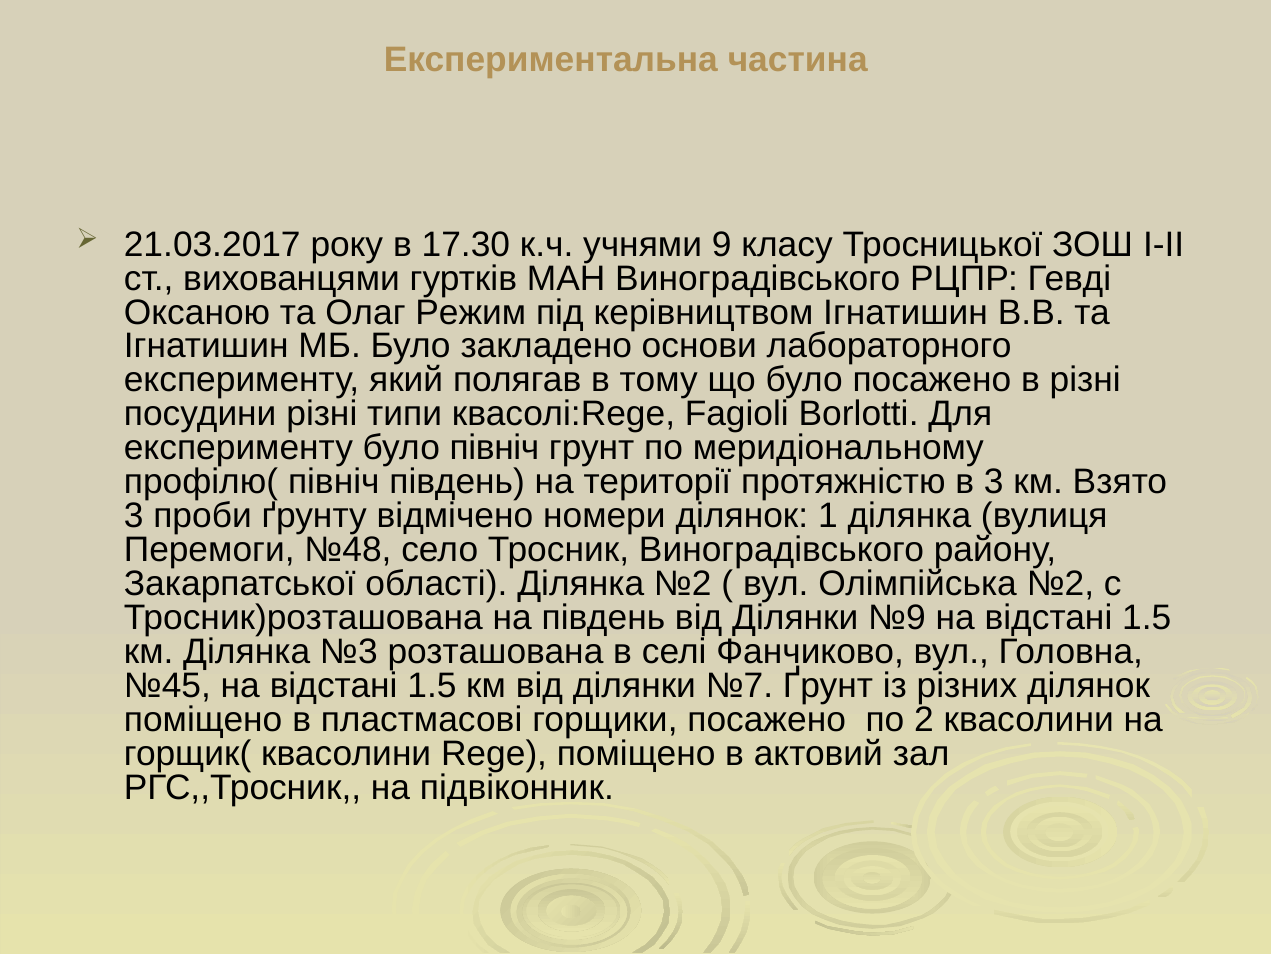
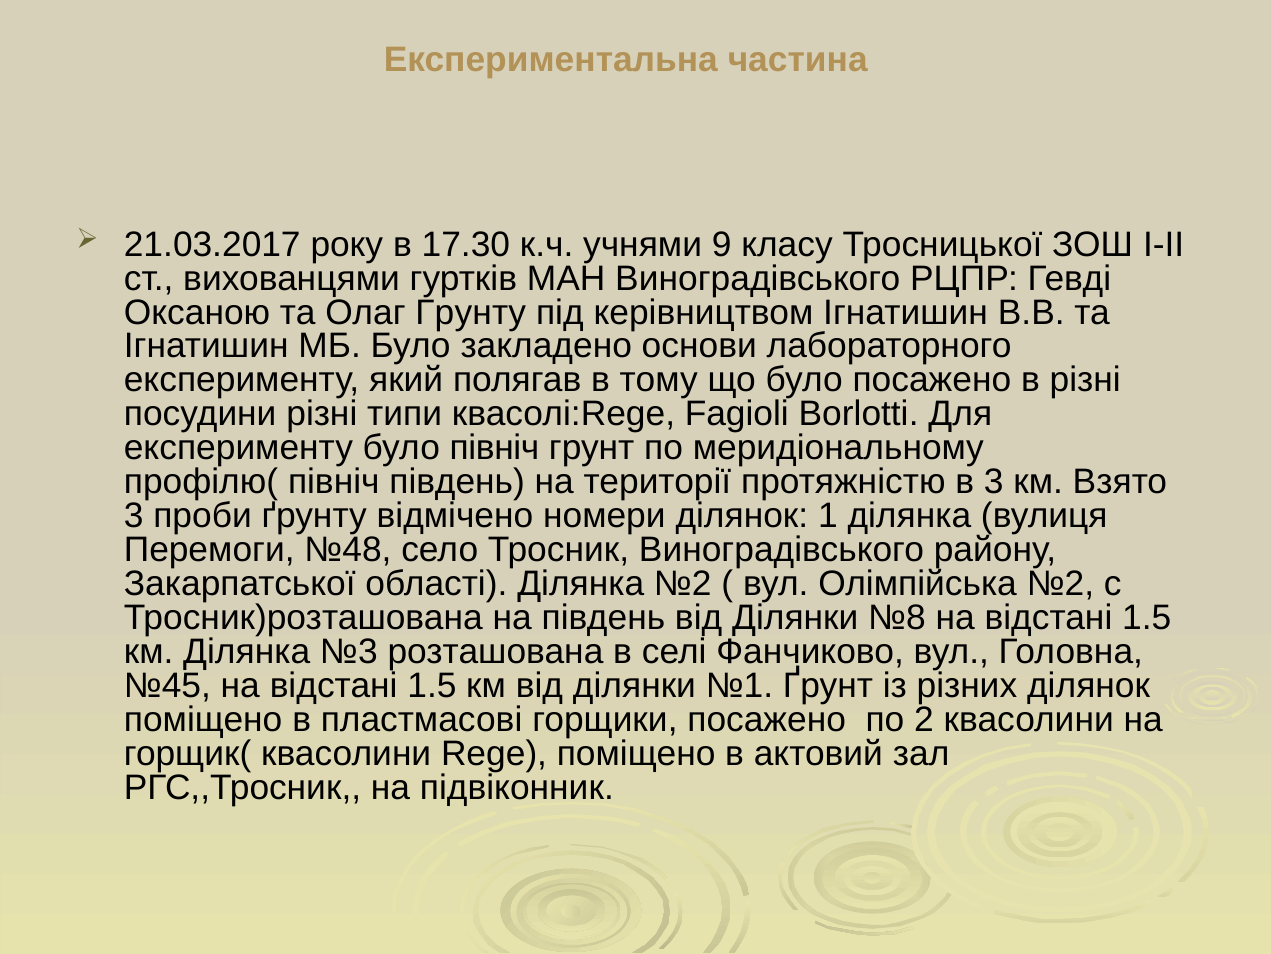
Режим: Режим -> Грунту (471, 312)
№9: №9 -> №8 (897, 617)
№7: №7 -> №1 (740, 685)
